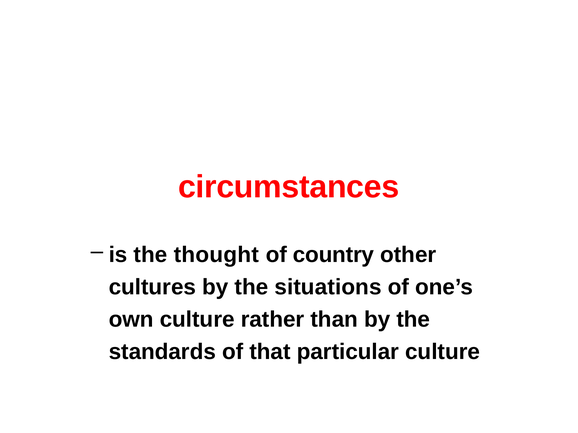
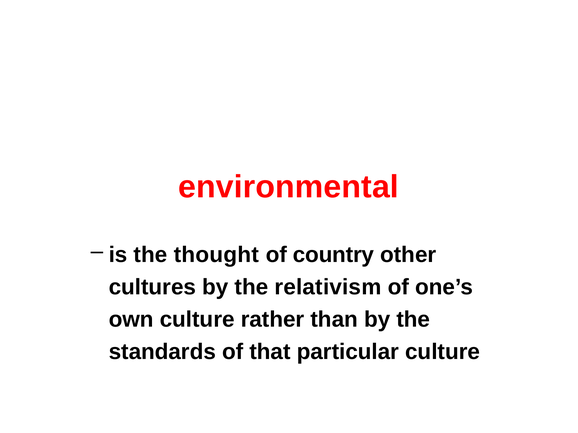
circumstances: circumstances -> environmental (288, 187)
situations: situations -> relativism (328, 287)
